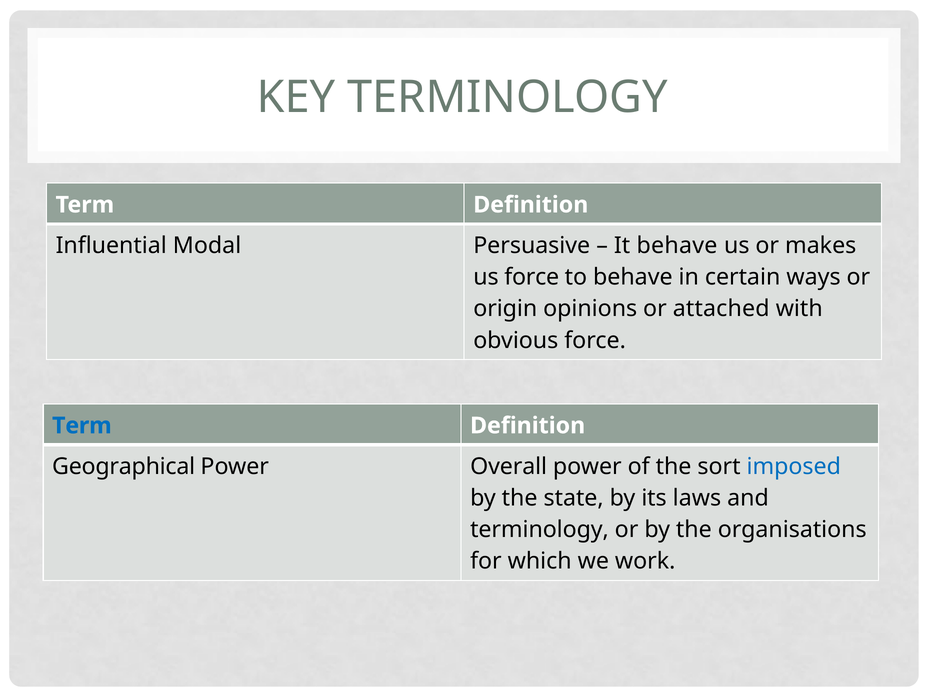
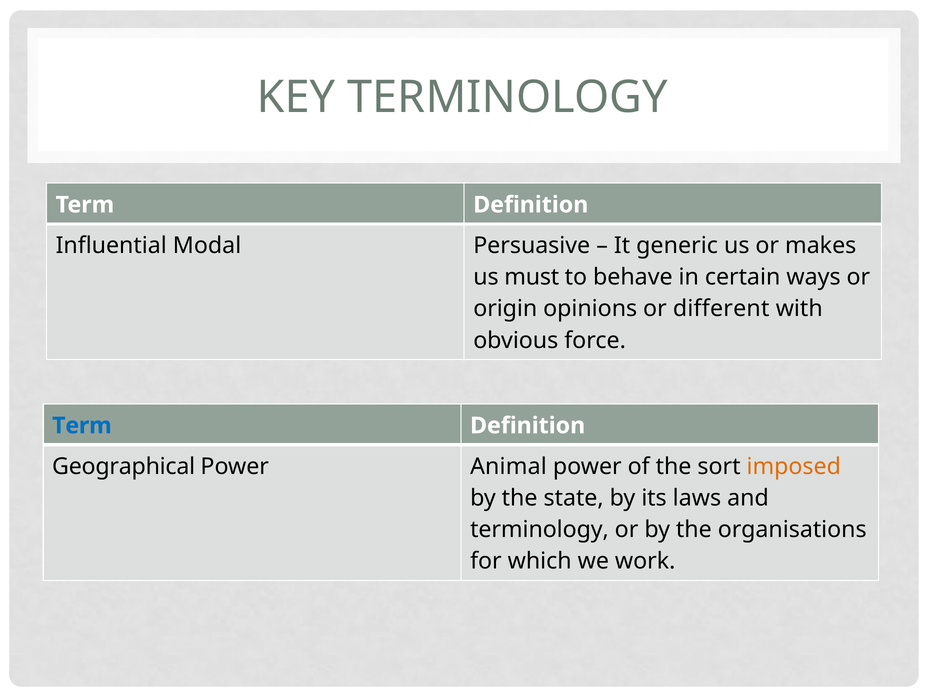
It behave: behave -> generic (677, 246)
us force: force -> must (532, 277)
attached: attached -> different (721, 309)
Overall: Overall -> Animal (508, 467)
imposed colour: blue -> orange (794, 467)
